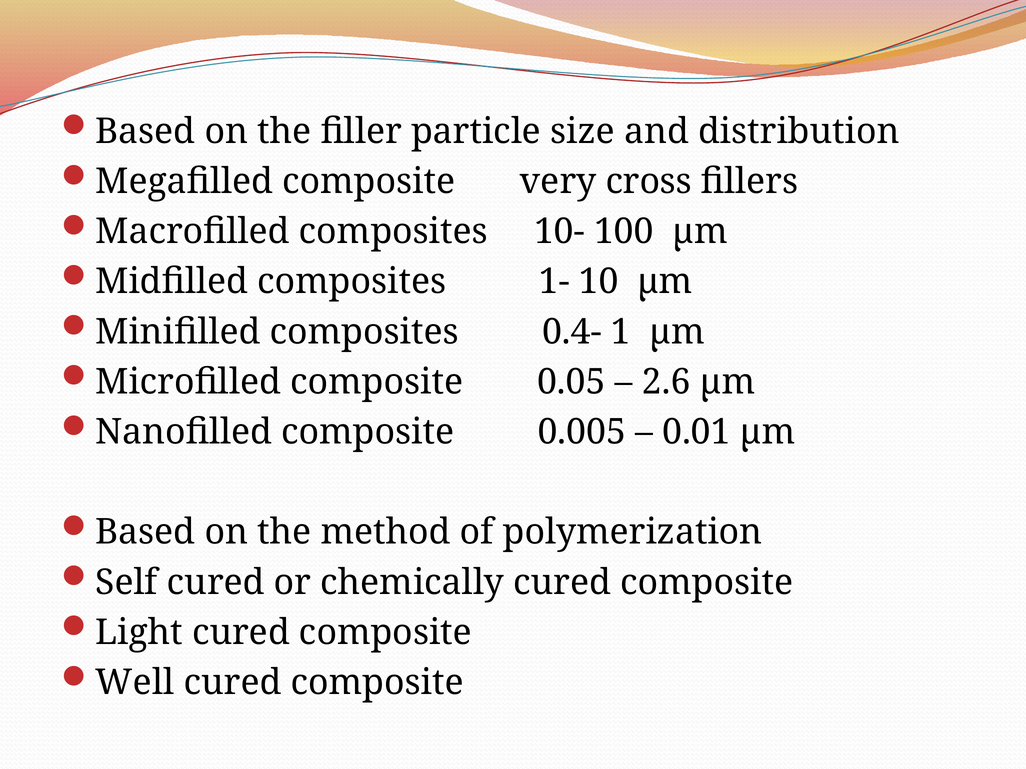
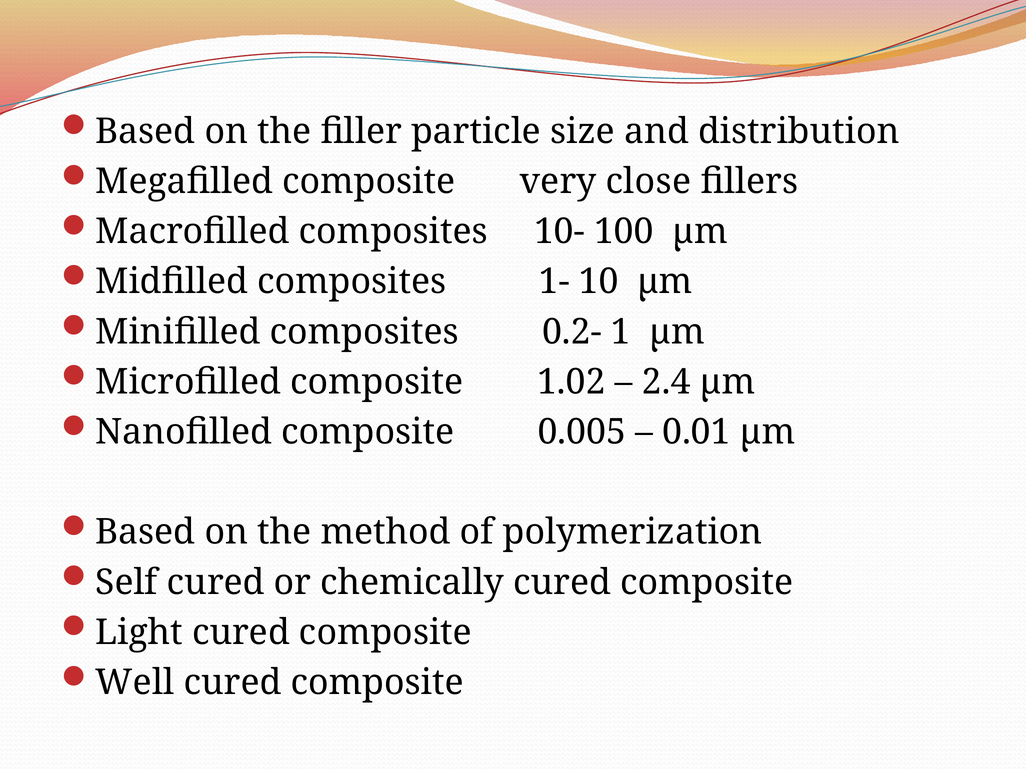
cross: cross -> close (648, 182)
0.4-: 0.4- -> 0.2- (572, 332)
0.05: 0.05 -> 1.02 (571, 382)
2.6: 2.6 -> 2.4 (666, 382)
